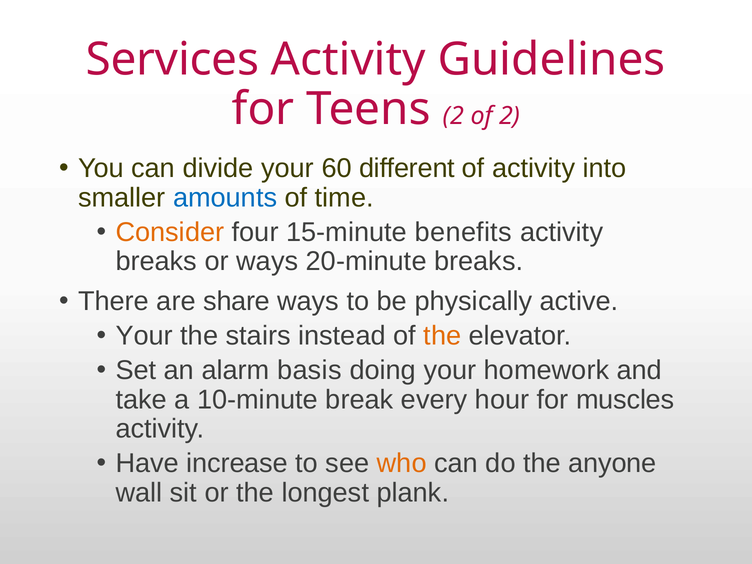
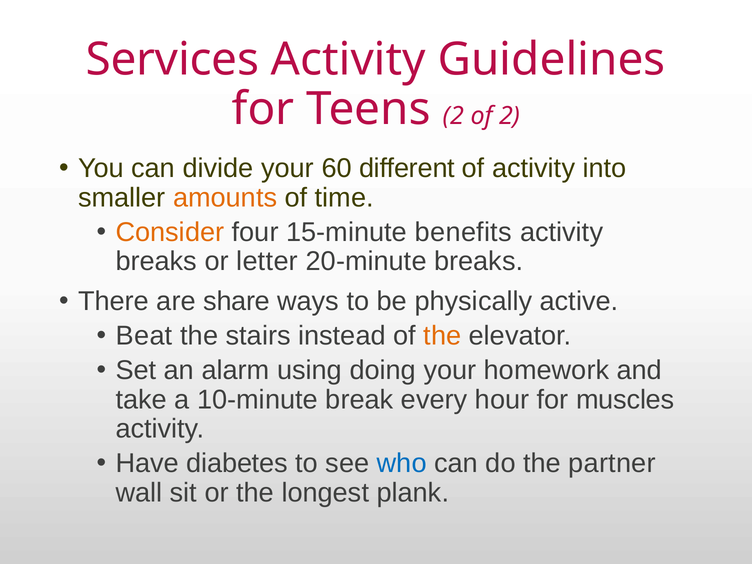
amounts colour: blue -> orange (225, 198)
or ways: ways -> letter (267, 262)
Your: Your -> Beat (144, 336)
basis: basis -> using (310, 370)
increase: increase -> diabetes (237, 463)
who colour: orange -> blue (402, 463)
anyone: anyone -> partner (612, 463)
